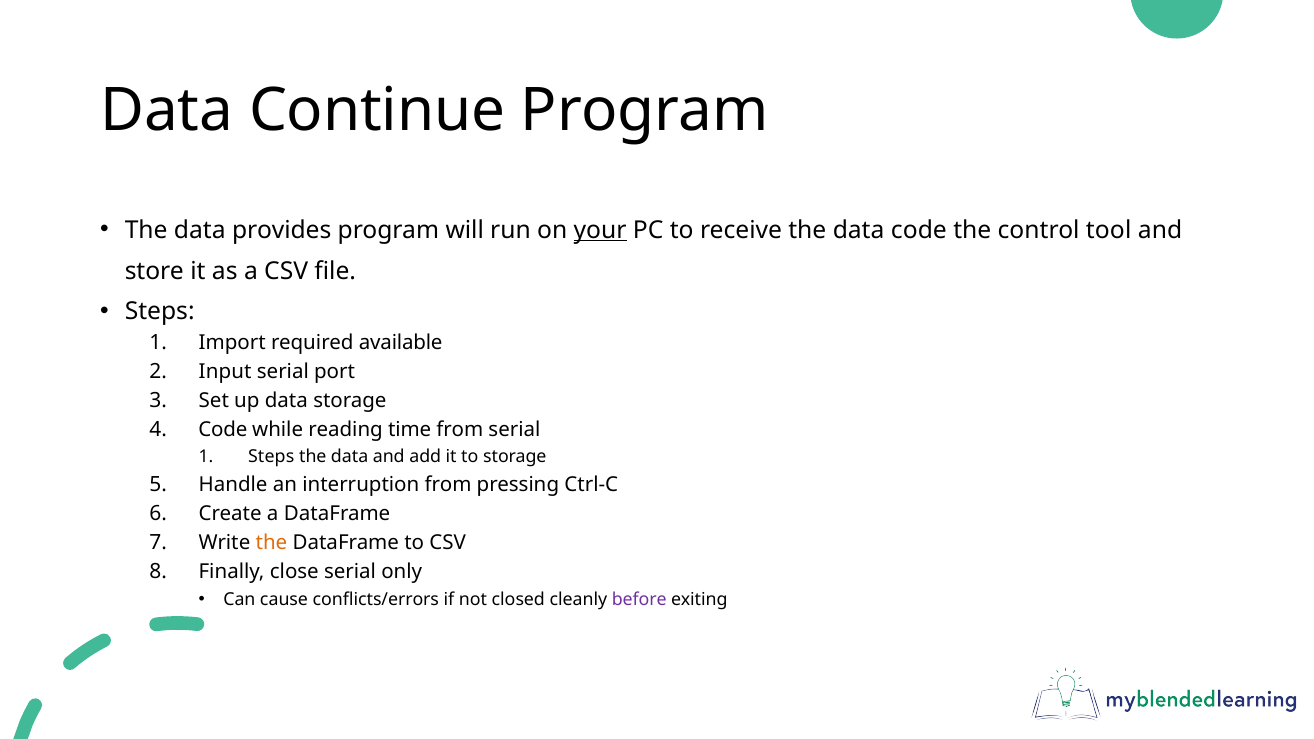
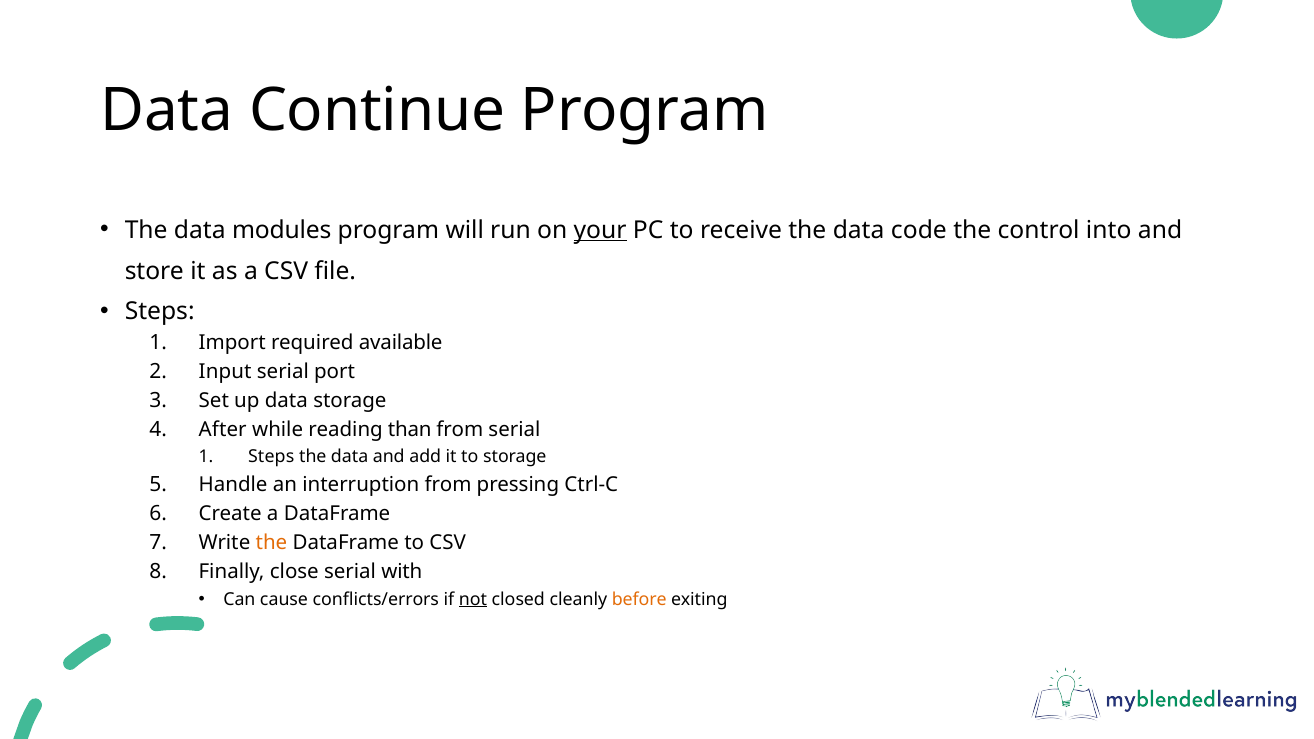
provides: provides -> modules (282, 230)
tool: tool -> into (1109, 230)
Code: Code -> After (223, 430)
time: time -> than (410, 430)
only: only -> with (402, 572)
not underline: none -> present (473, 599)
before colour: purple -> orange (639, 599)
